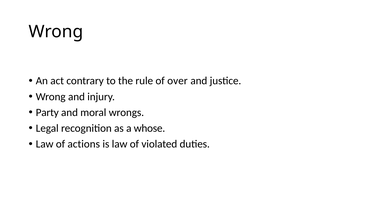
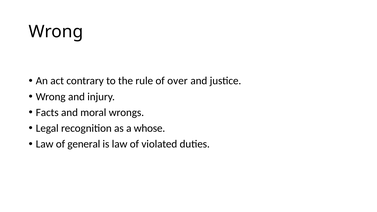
Party: Party -> Facts (47, 112)
actions: actions -> general (84, 144)
